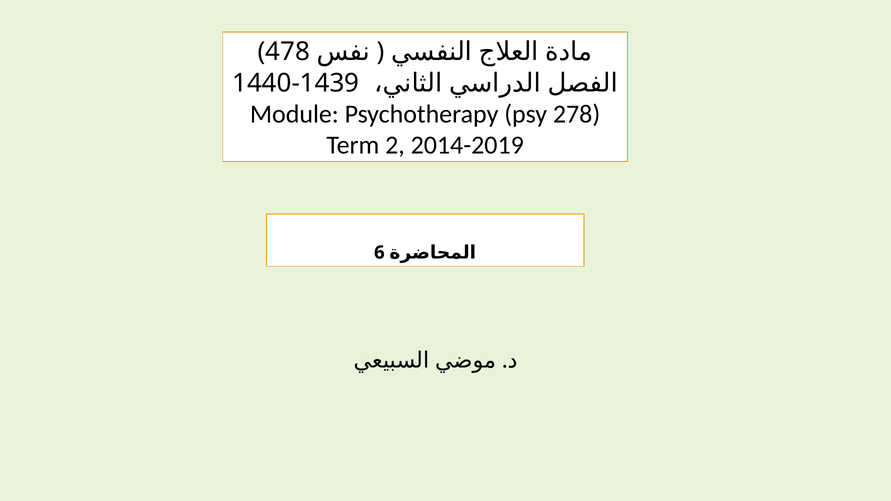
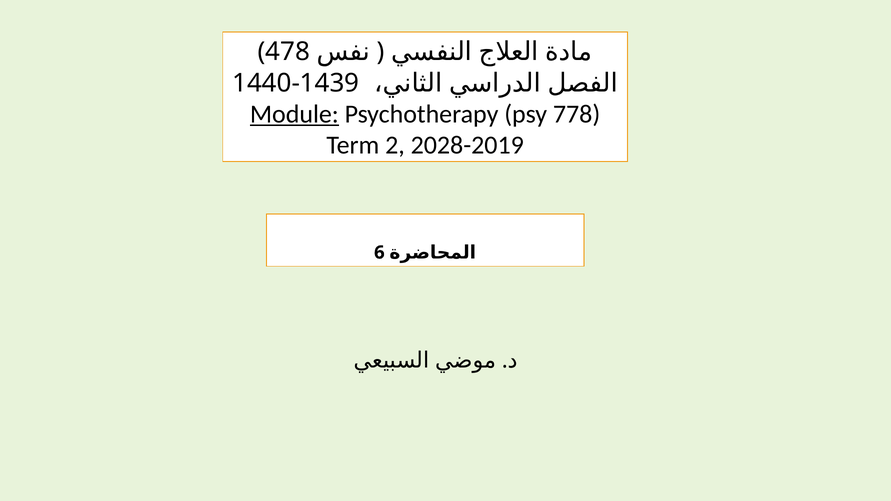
Module underline: none -> present (294, 114)
278: 278 -> 778 (577, 114)
2014-2019: 2014-2019 -> 2028-2019 (467, 145)
